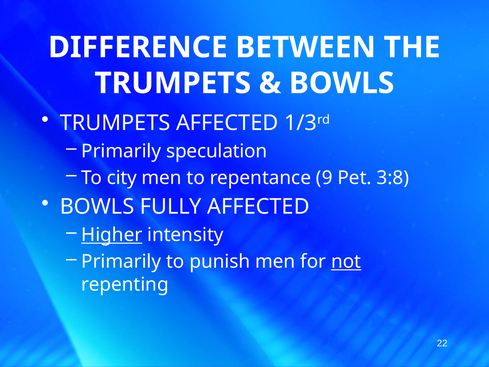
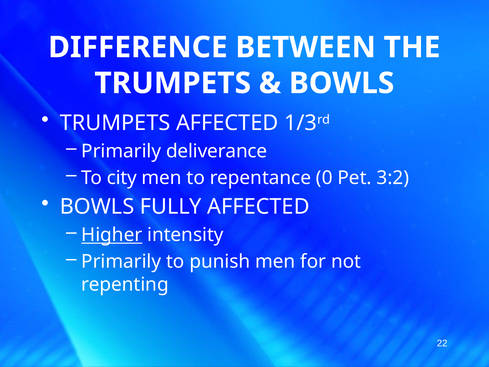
speculation: speculation -> deliverance (217, 151)
9: 9 -> 0 (324, 178)
3:8: 3:8 -> 3:2 (393, 178)
not underline: present -> none (346, 261)
